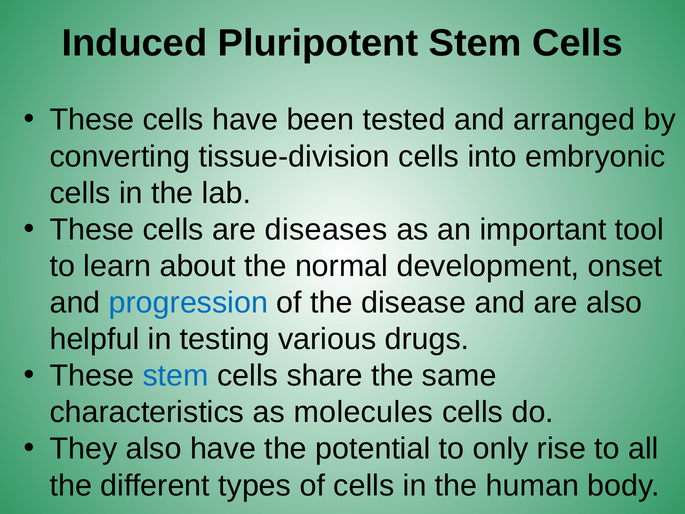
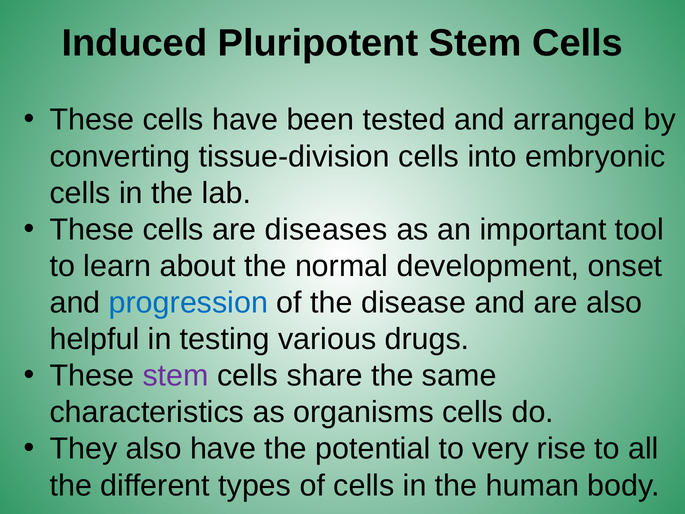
stem colour: blue -> purple (176, 376)
molecules: molecules -> organisms (364, 412)
only: only -> very (501, 449)
